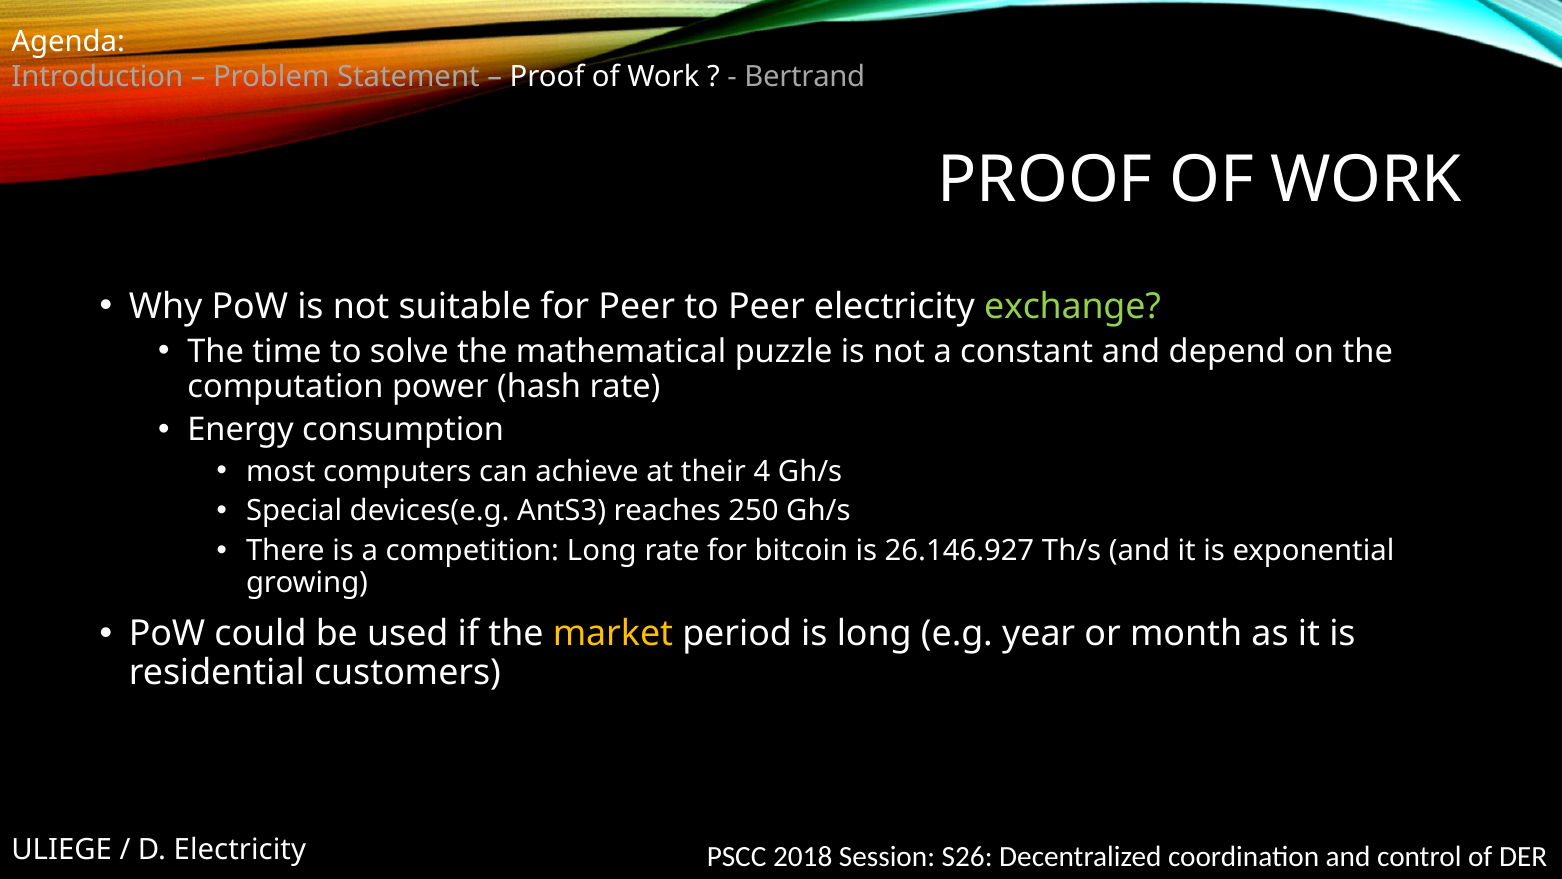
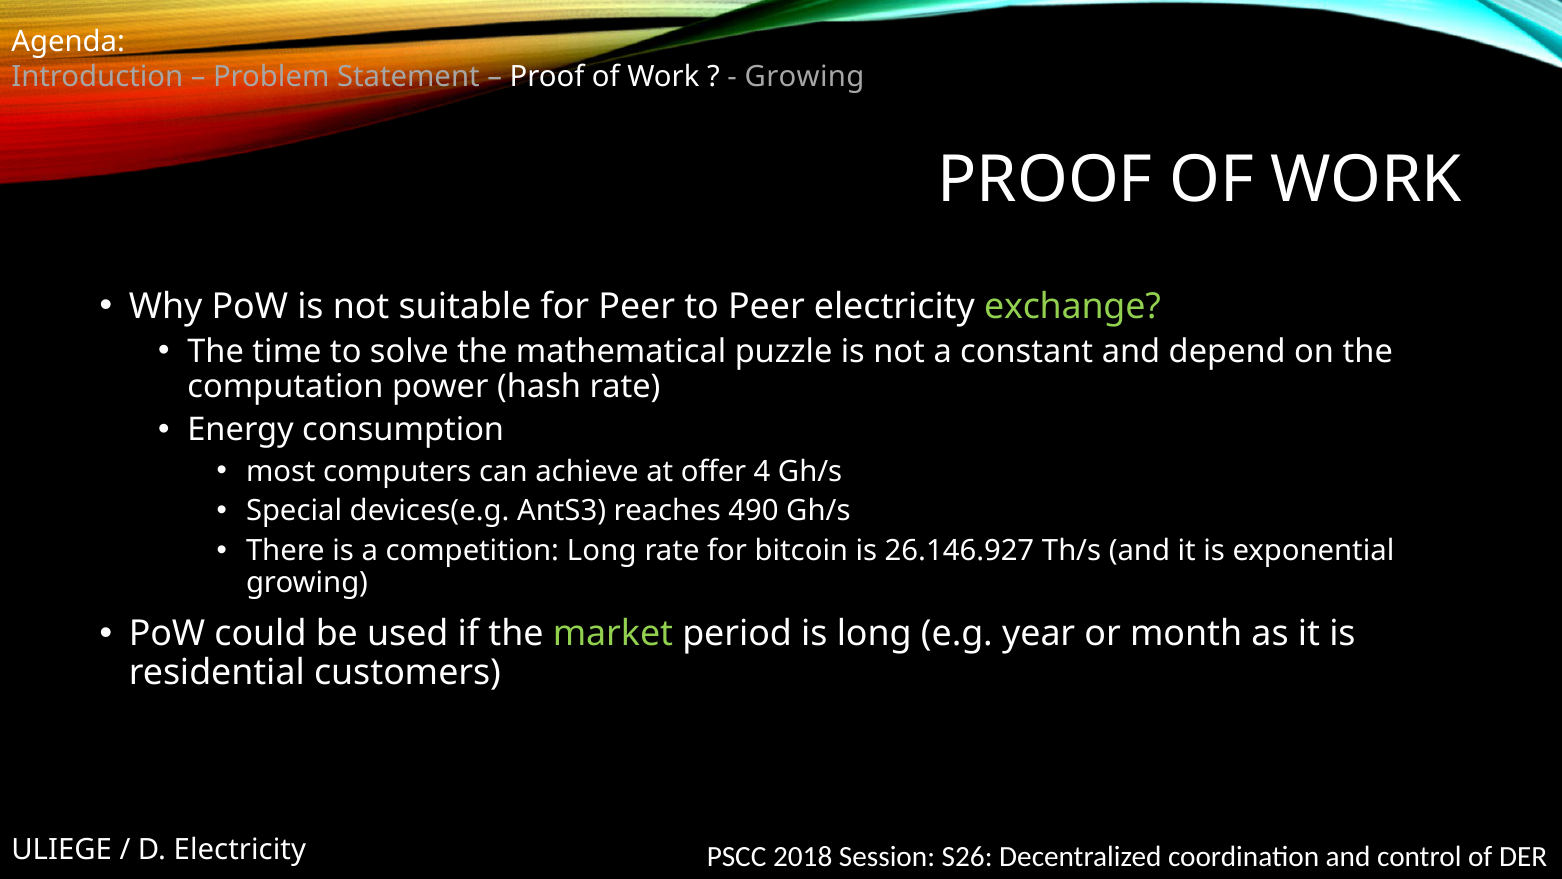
Bertrand: Bertrand -> Growing (805, 77)
their: their -> offer (714, 471)
250: 250 -> 490 (753, 511)
market colour: yellow -> light green (613, 634)
